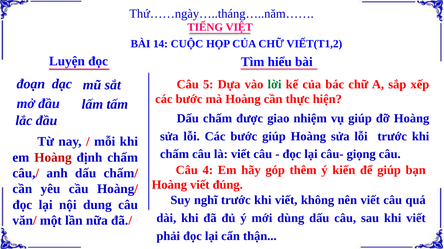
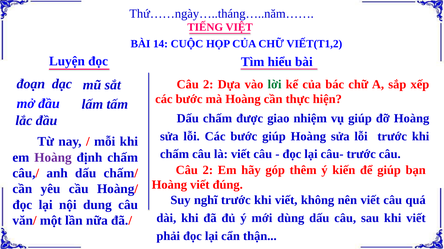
5: 5 -> 2 (208, 84)
câu- giọng: giọng -> trước (361, 154)
Hoàng colour: red -> purple (53, 158)
4: 4 -> 2 (208, 170)
